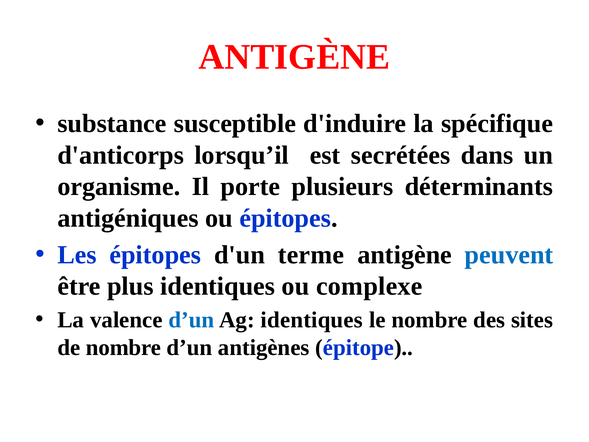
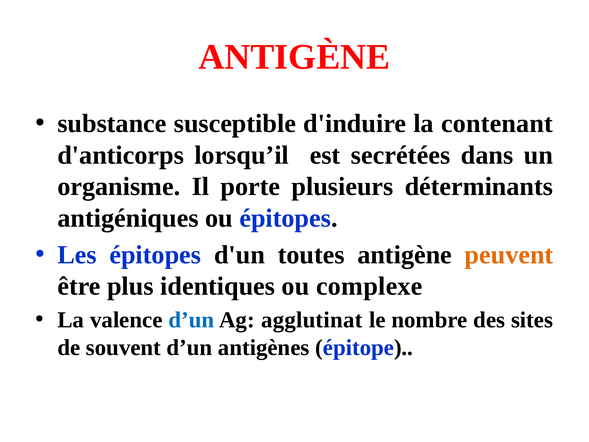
spécifique: spécifique -> contenant (497, 124)
terme: terme -> toutes (311, 255)
peuvent colour: blue -> orange (509, 255)
Ag identiques: identiques -> agglutinat (312, 320)
de nombre: nombre -> souvent (123, 347)
